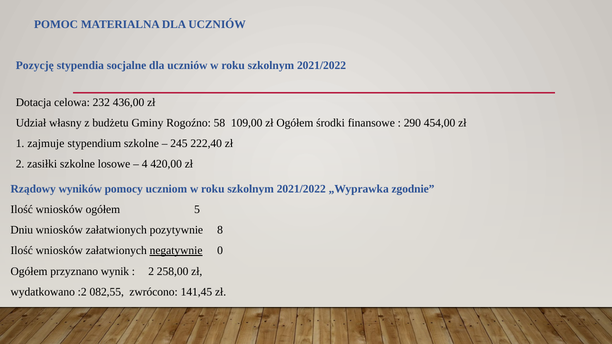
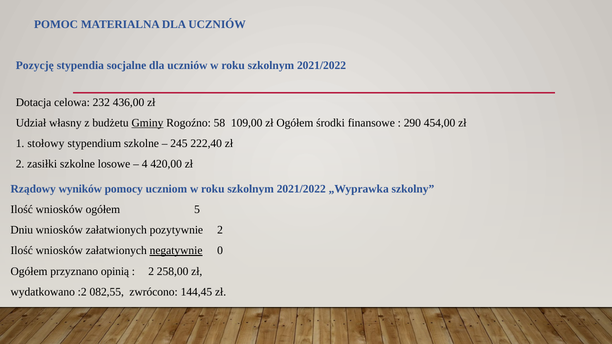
Gminy underline: none -> present (147, 123)
zajmuje: zajmuje -> stołowy (46, 144)
zgodnie: zgodnie -> szkolny (413, 189)
pozytywnie 8: 8 -> 2 (220, 230)
wynik: wynik -> opinią (115, 271)
141,45: 141,45 -> 144,45 (196, 292)
